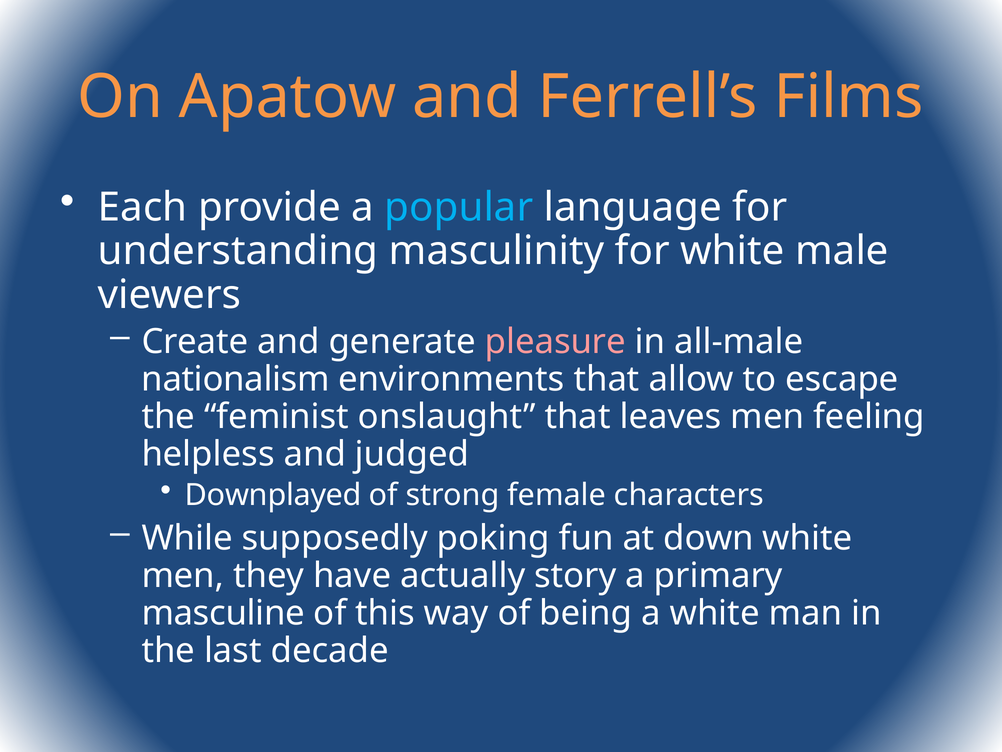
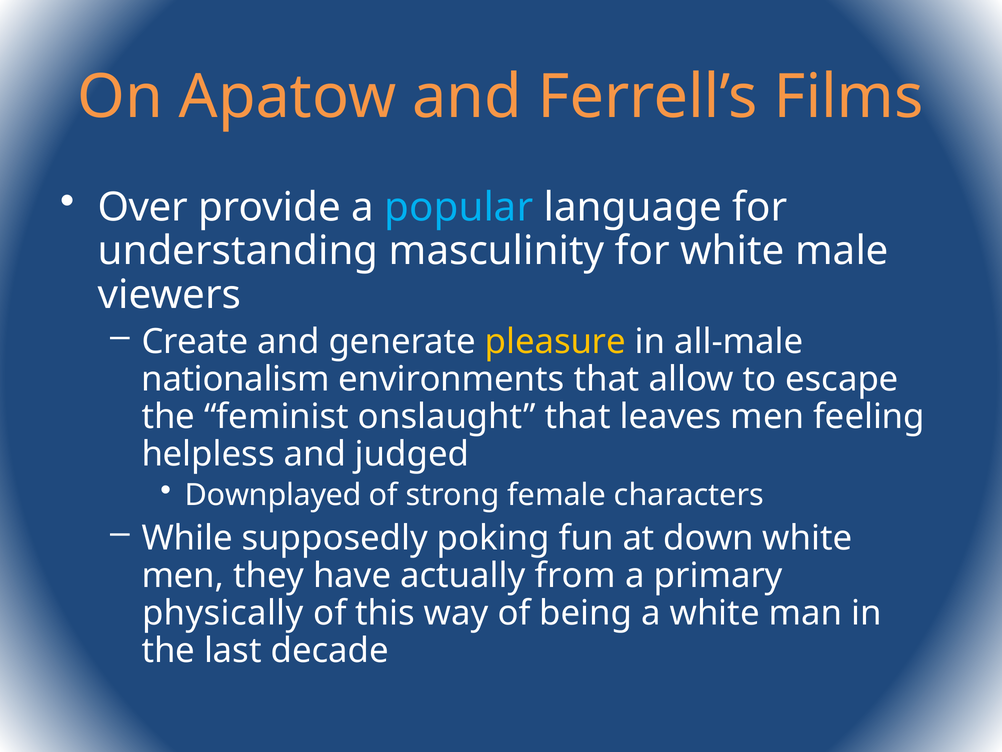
Each: Each -> Over (143, 207)
pleasure colour: pink -> yellow (555, 341)
story: story -> from (575, 575)
masculine: masculine -> physically (223, 613)
